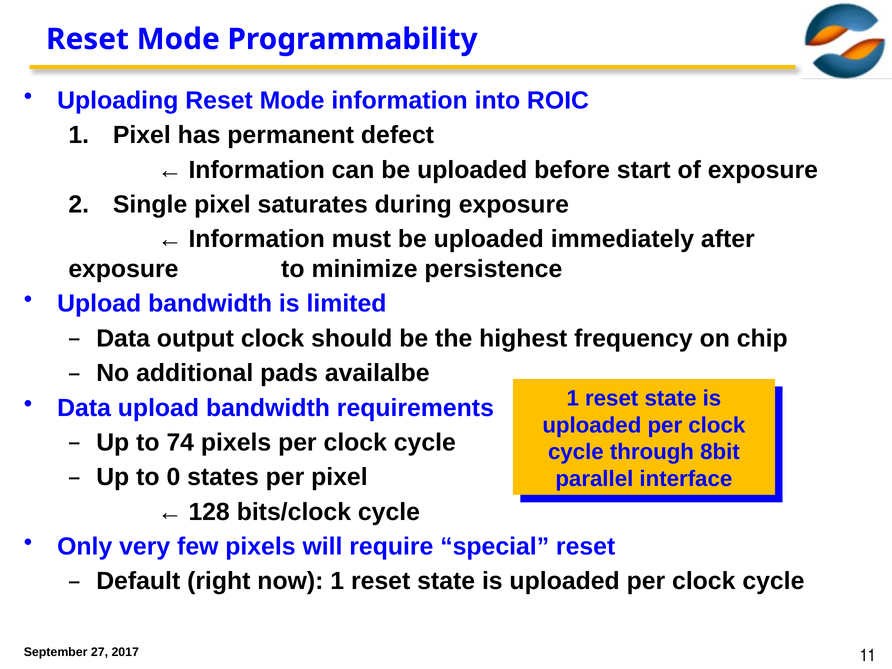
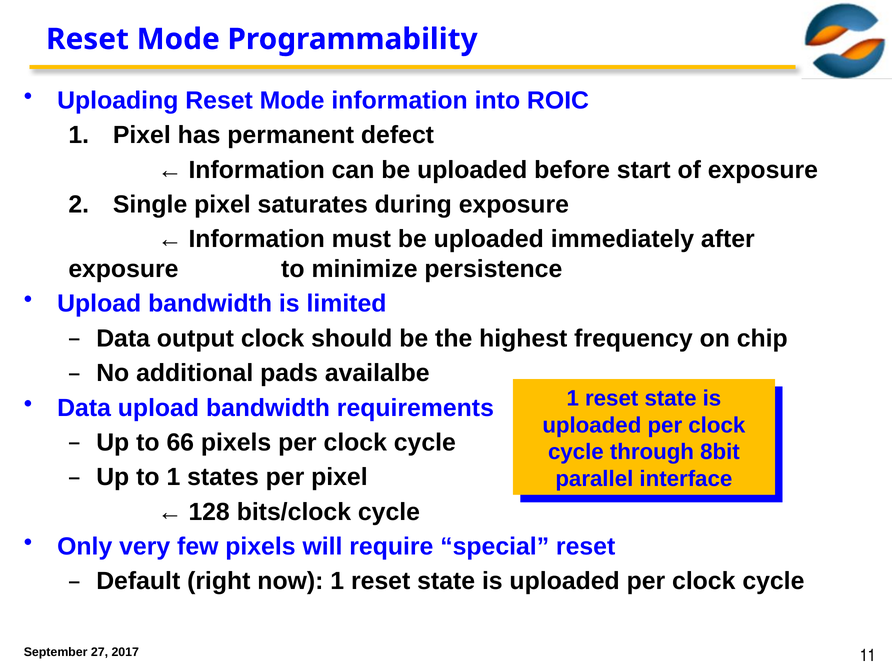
74: 74 -> 66 (180, 443)
to 0: 0 -> 1 (173, 477)
